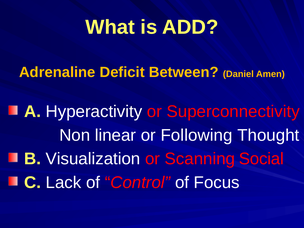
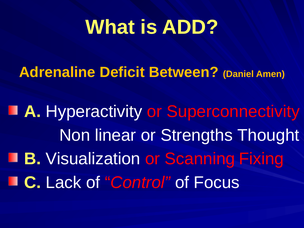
Following: Following -> Strengths (197, 135)
Social: Social -> Fixing (261, 159)
